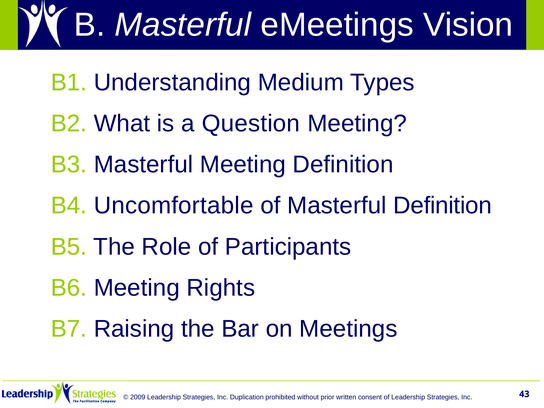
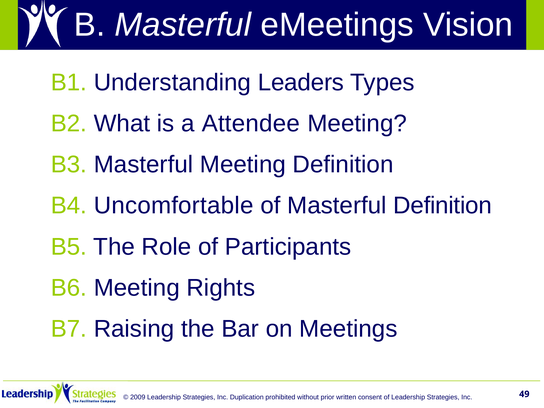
Medium: Medium -> Leaders (301, 82)
Question: Question -> Attendee (251, 123)
43: 43 -> 49 (524, 394)
